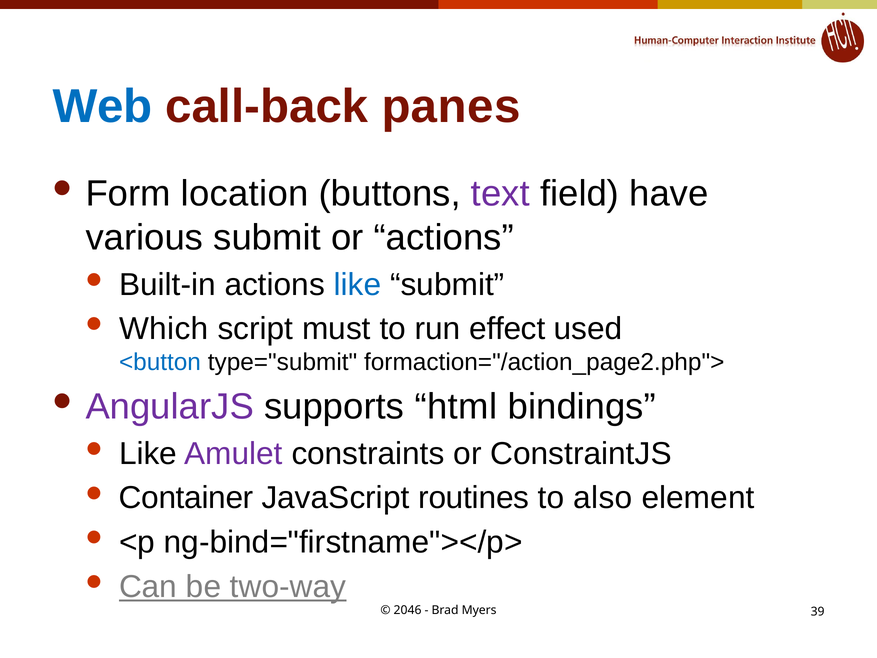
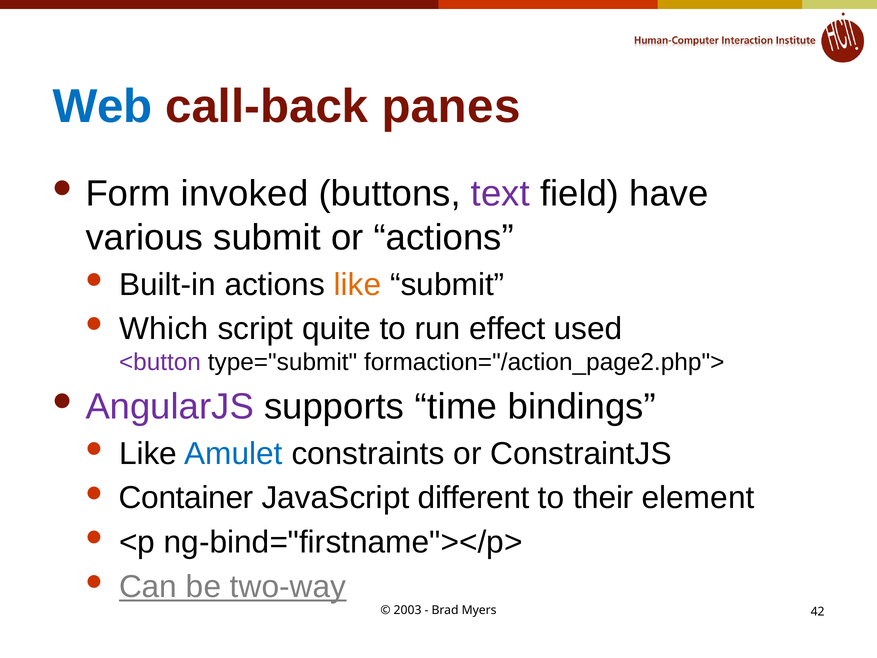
location: location -> invoked (245, 194)
like colour: blue -> orange (357, 285)
must: must -> quite (336, 329)
<button colour: blue -> purple (160, 362)
html: html -> time (456, 407)
Amulet colour: purple -> blue (233, 454)
routines: routines -> different (474, 498)
also: also -> their (603, 498)
2046: 2046 -> 2003 (408, 610)
39: 39 -> 42 (818, 612)
